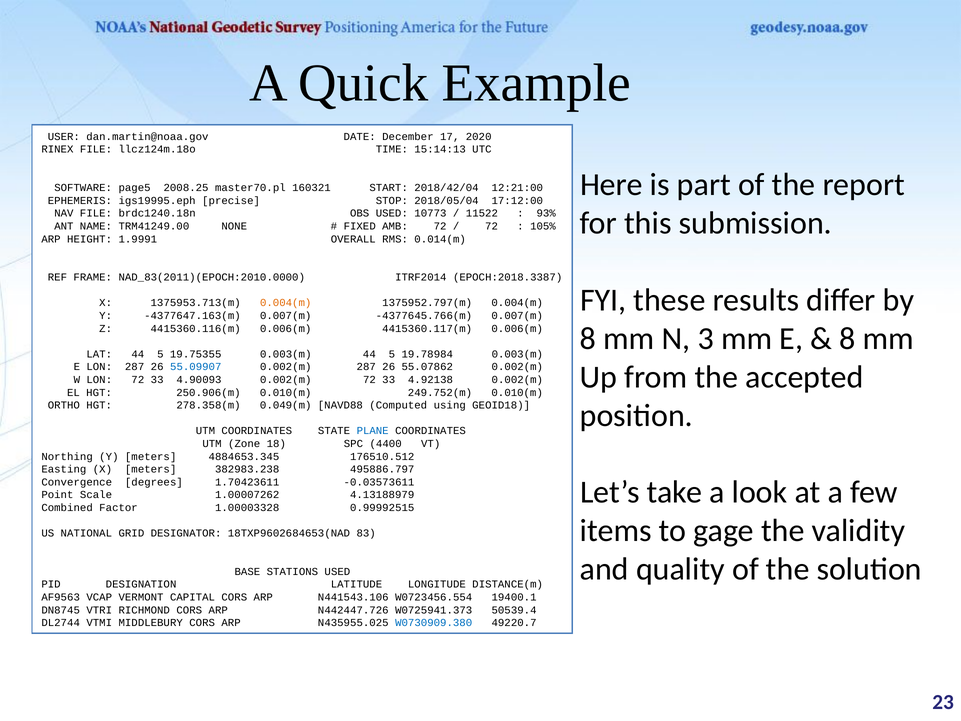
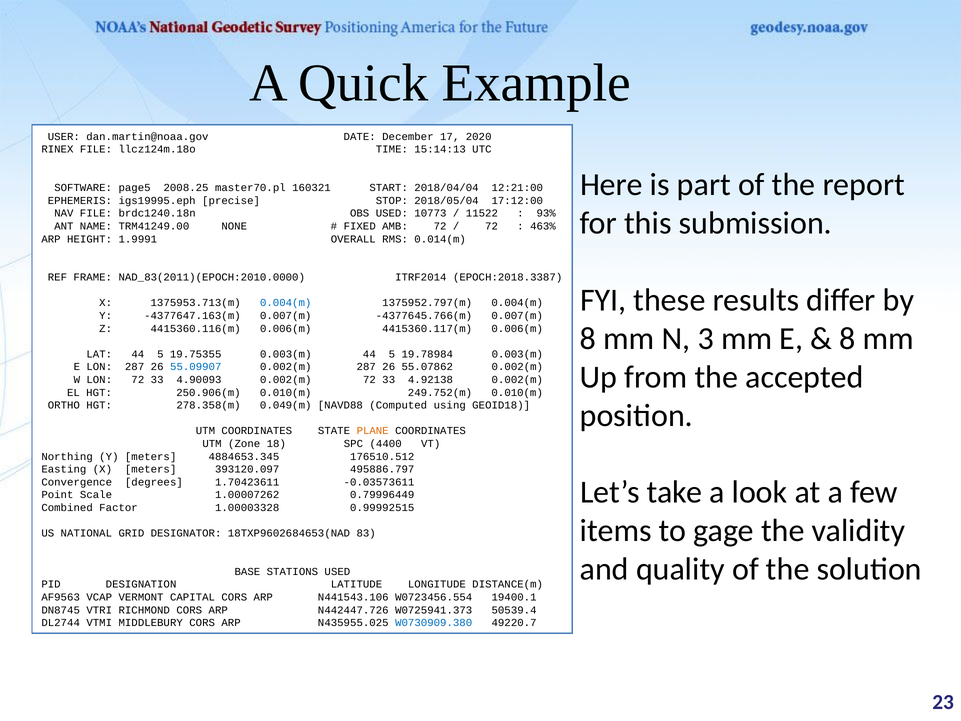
2018/42/04: 2018/42/04 -> 2018/04/04 (446, 188)
105%: 105% -> 463% (543, 226)
0.004(m colour: orange -> blue (286, 303)
PLANE colour: blue -> orange (373, 431)
382983.238: 382983.238 -> 393120.097 (247, 469)
4.13188979: 4.13188979 -> 0.79996449 (382, 495)
